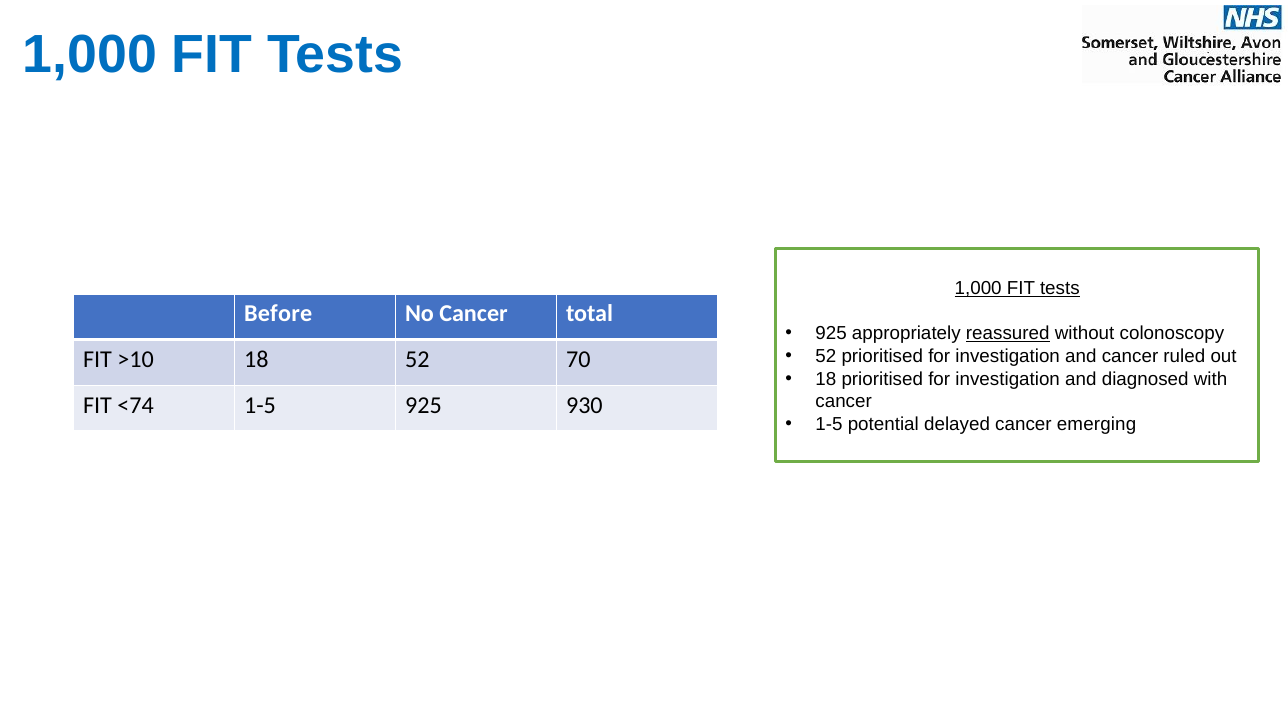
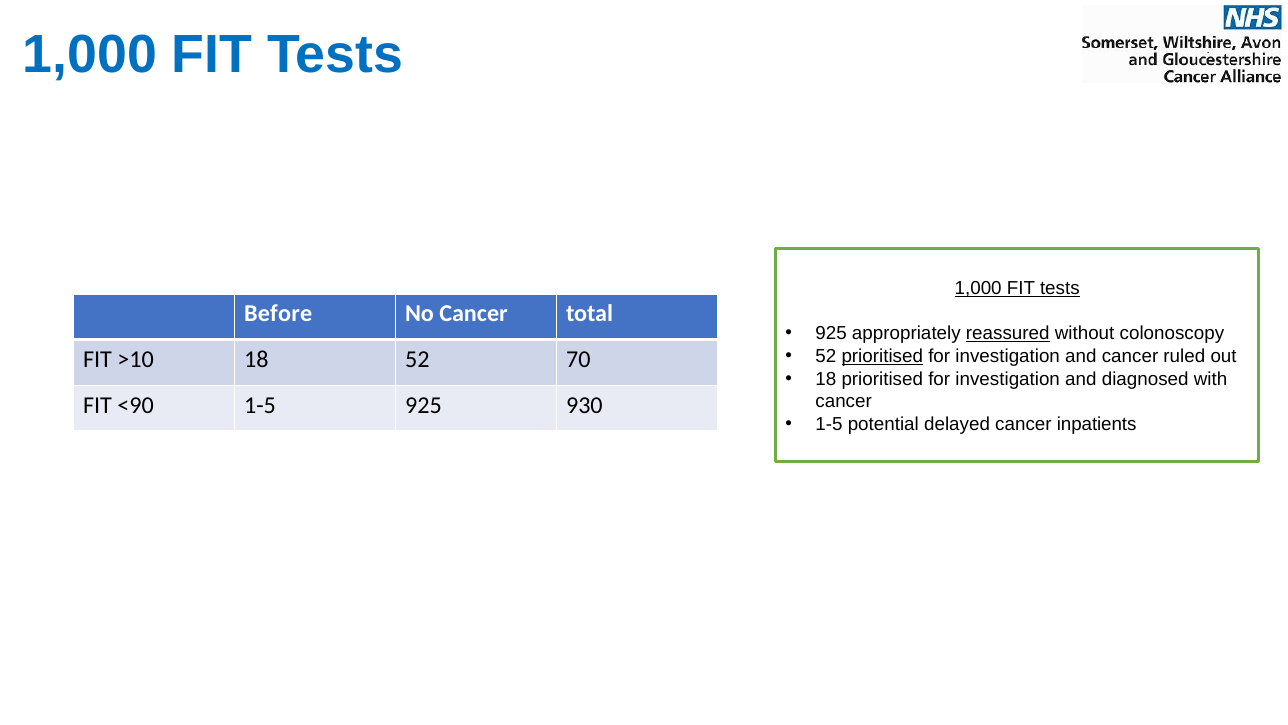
prioritised underline: none -> present (882, 356)
<74: <74 -> <90 (136, 405)
emerging: emerging -> inpatients (1097, 424)
